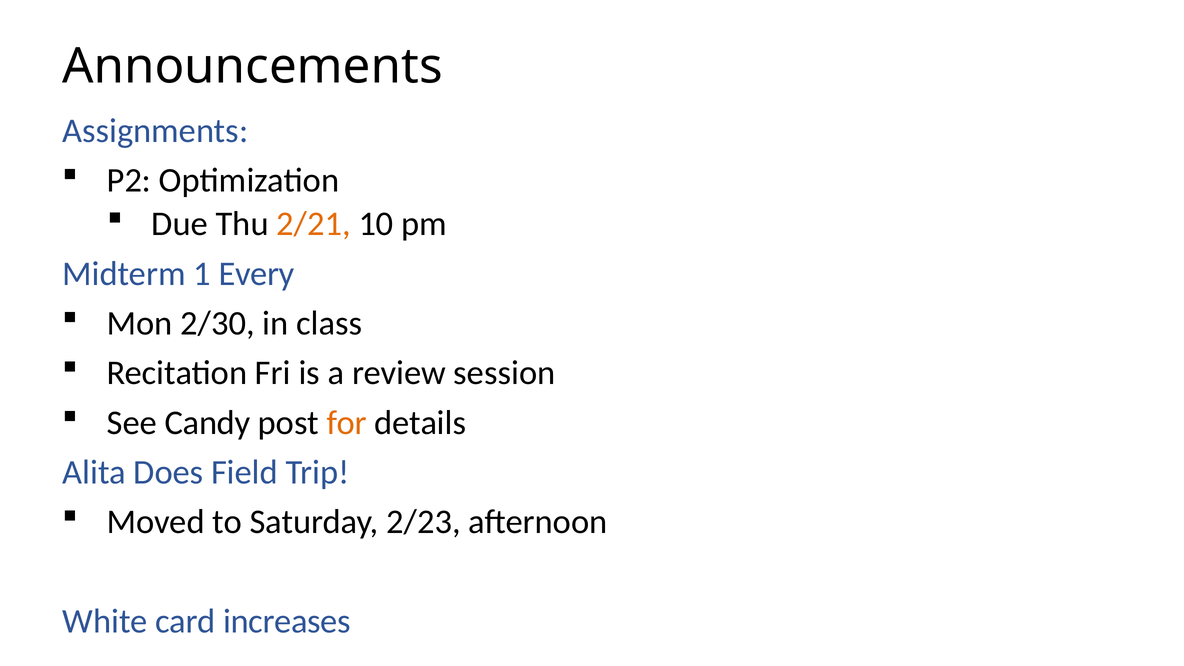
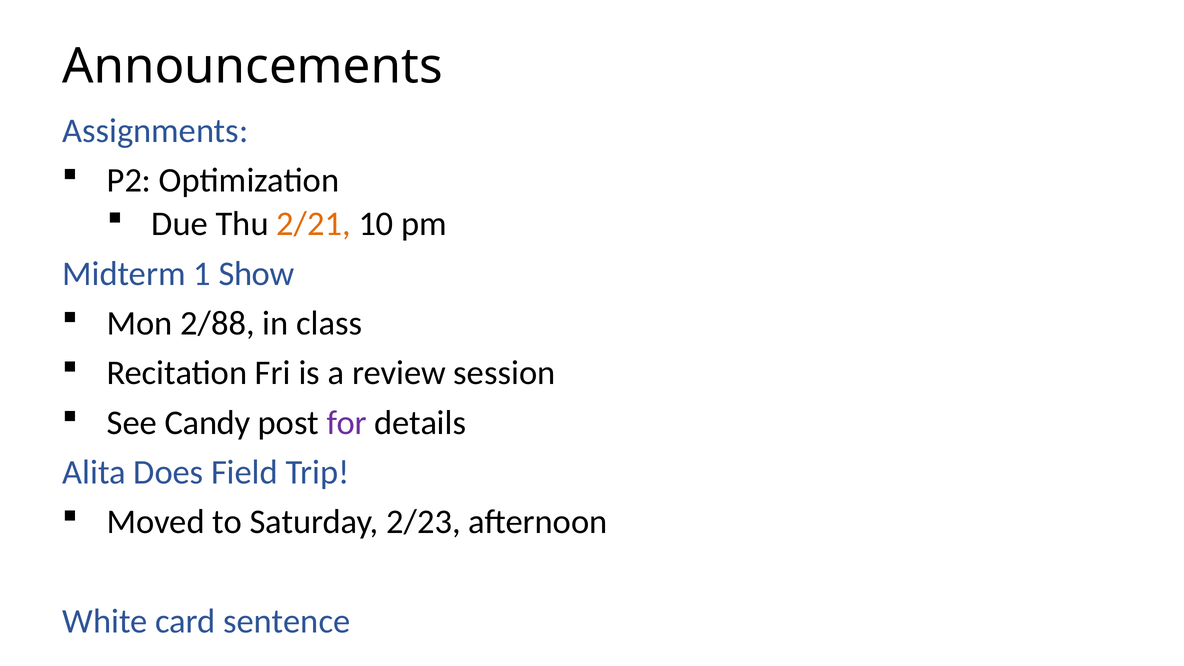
Every: Every -> Show (257, 274)
2/30: 2/30 -> 2/88 (217, 323)
for colour: orange -> purple (347, 423)
increases: increases -> sentence (287, 621)
